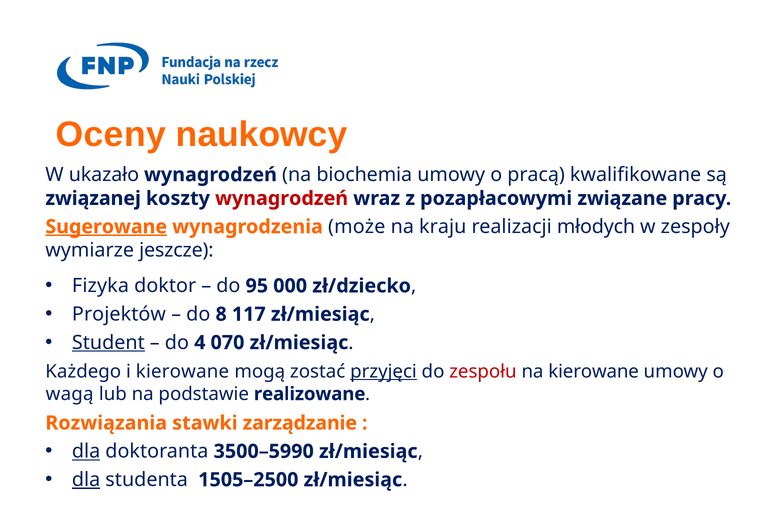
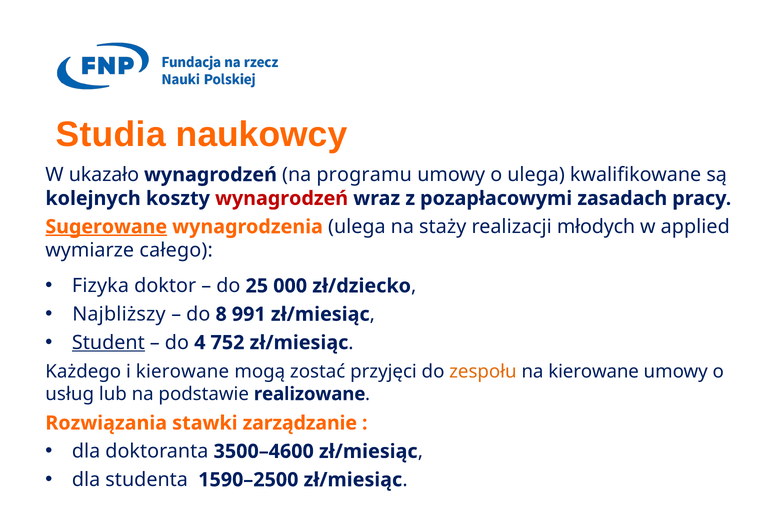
Oceny: Oceny -> Studia (111, 135)
biochemia: biochemia -> programu (364, 175)
o pracą: pracą -> ulega (536, 175)
związanej: związanej -> kolejnych (93, 199)
związane: związane -> zasadach (622, 199)
wynagrodzenia może: może -> ulega (357, 227)
kraju: kraju -> staży (443, 227)
zespoły: zespoły -> applied (695, 227)
jeszcze: jeszcze -> całego (176, 251)
95: 95 -> 25 (257, 286)
Projektów: Projektów -> Najbliższy (119, 314)
117: 117 -> 991 (249, 314)
070: 070 -> 752 (227, 343)
przyjęci underline: present -> none (383, 372)
zespołu colour: red -> orange (483, 372)
wagą: wagą -> usług (70, 394)
dla underline: present -> none (86, 452)
3500–5990: 3500–5990 -> 3500–4600 (264, 452)
dla underline: present -> none (86, 480)
1505–2500: 1505–2500 -> 1590–2500 (248, 480)
